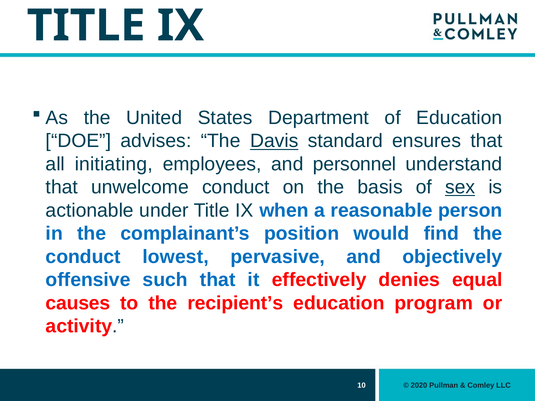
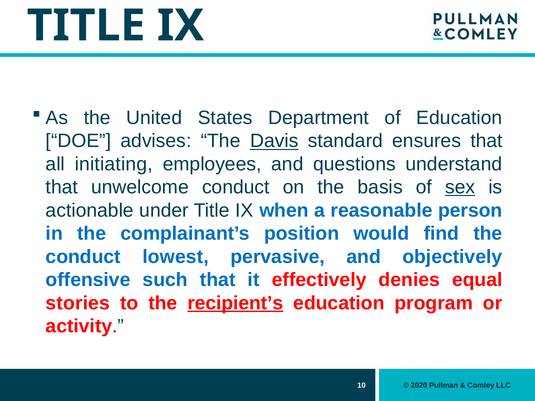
personnel: personnel -> questions (354, 164)
causes: causes -> stories (78, 303)
recipient’s underline: none -> present (235, 303)
